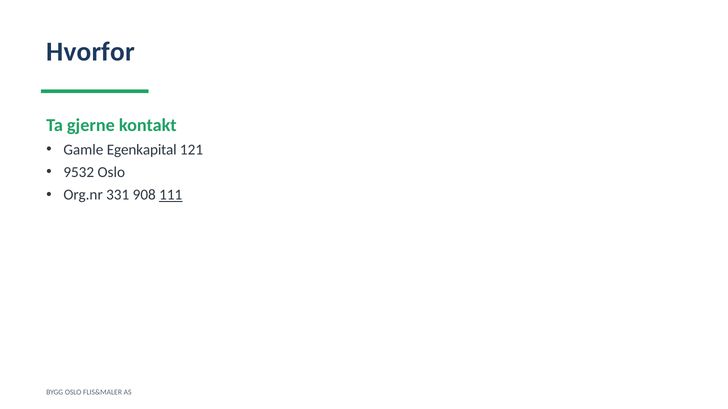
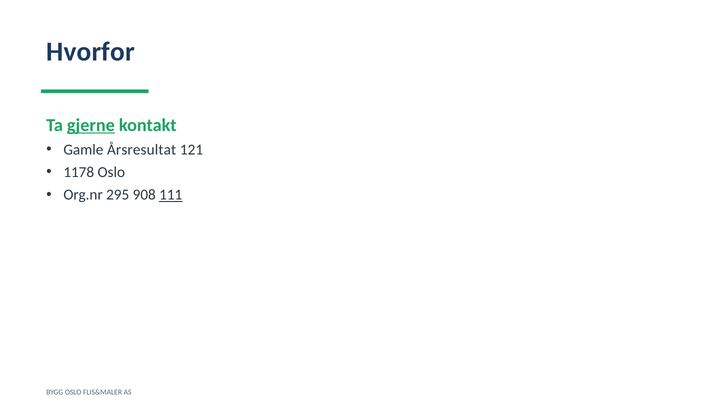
gjerne underline: none -> present (91, 125)
Egenkapital: Egenkapital -> Årsresultat (142, 150)
9532: 9532 -> 1178 (79, 172)
331: 331 -> 295 (118, 195)
